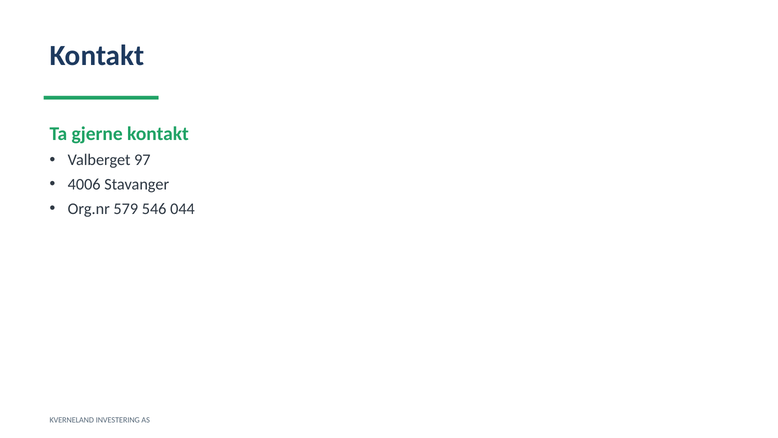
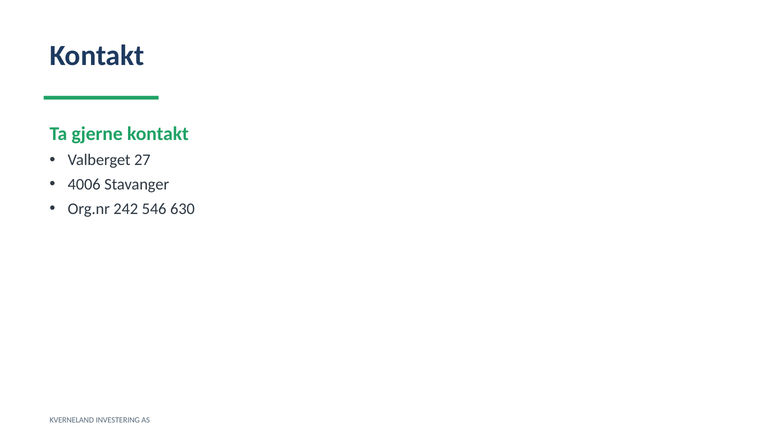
97: 97 -> 27 (142, 160)
579: 579 -> 242 (126, 209)
044: 044 -> 630 (182, 209)
